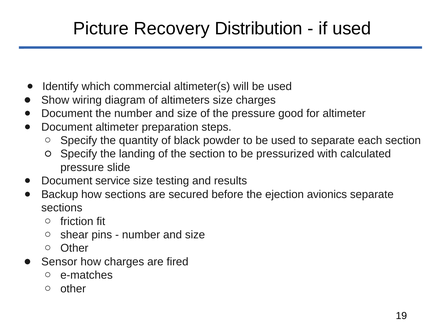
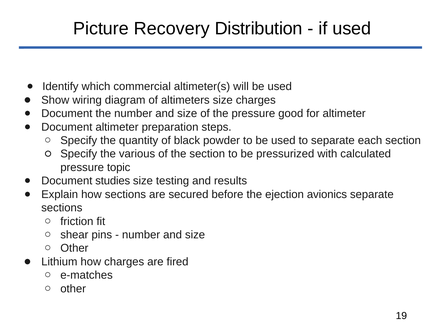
landing: landing -> various (137, 154)
slide: slide -> topic (119, 167)
service: service -> studies (113, 181)
Backup: Backup -> Explain (60, 194)
Sensor: Sensor -> Lithium (59, 261)
